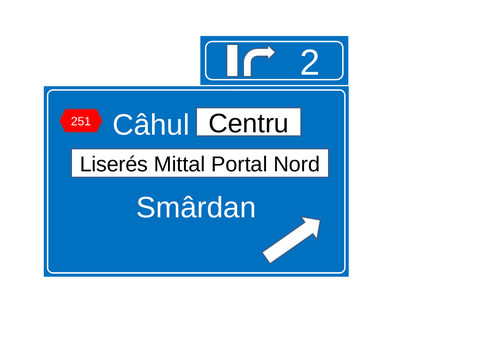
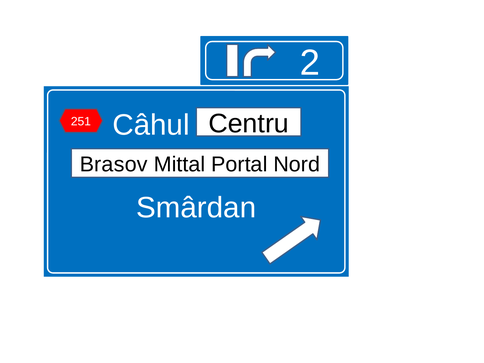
Liserés: Liserés -> Brasov (114, 164)
